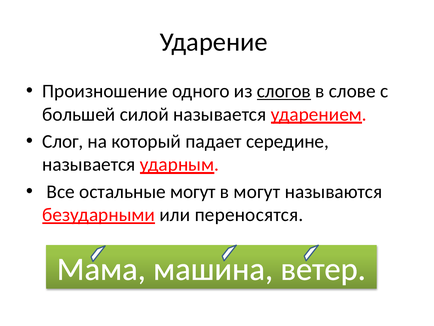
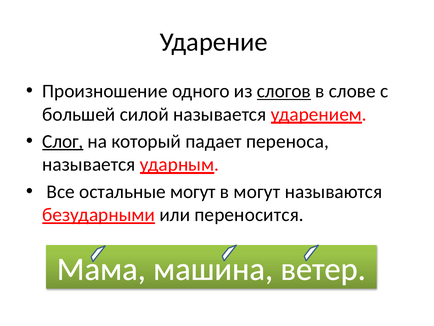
Слог underline: none -> present (63, 141)
середине: середине -> переноса (287, 141)
переносятся: переносятся -> переносится (249, 215)
